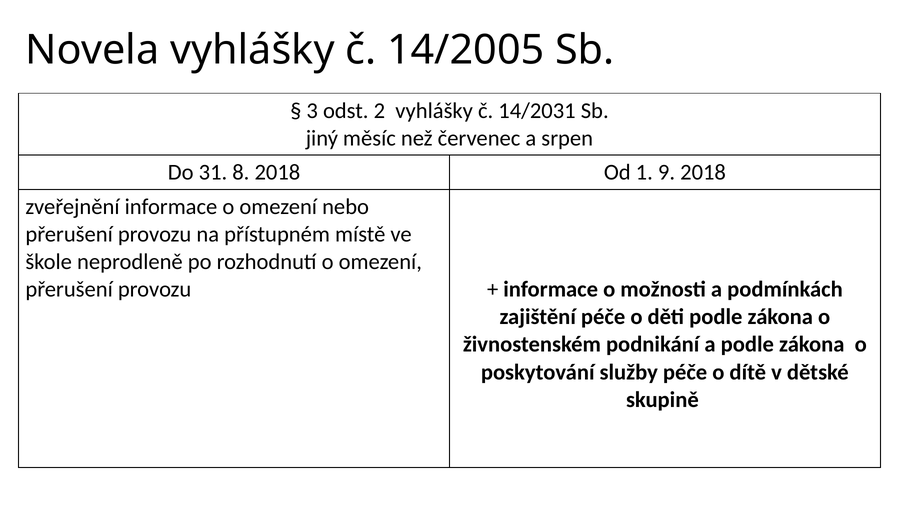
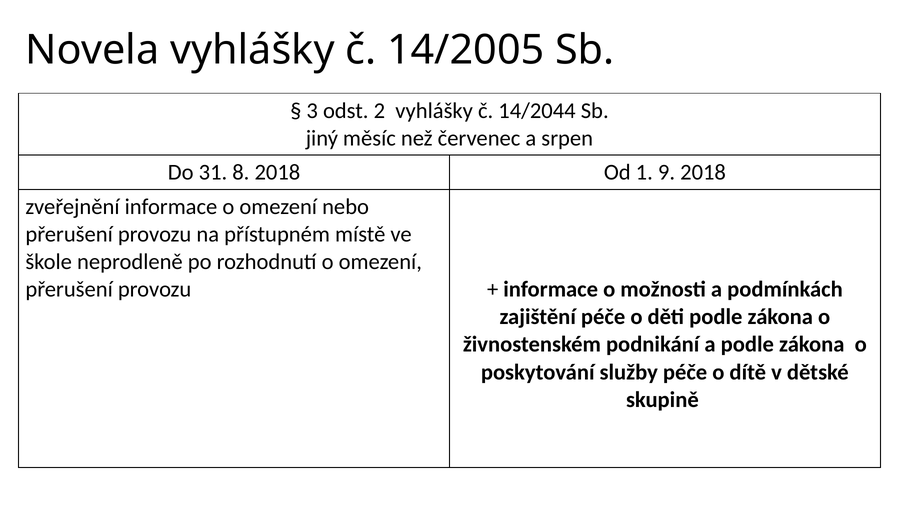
14/2031: 14/2031 -> 14/2044 (537, 111)
